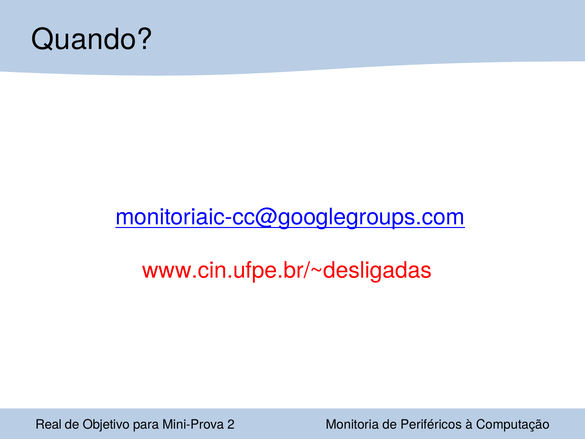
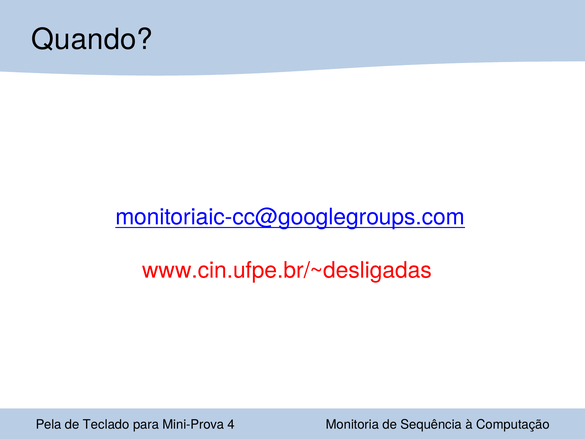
Real: Real -> Pela (49, 424)
Objetivo: Objetivo -> Teclado (106, 424)
2: 2 -> 4 (231, 424)
Periféricos: Periféricos -> Sequência (431, 424)
